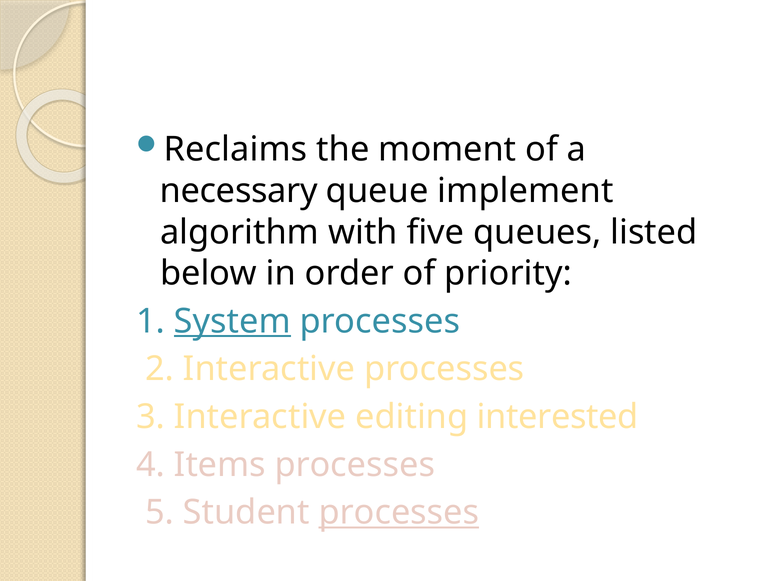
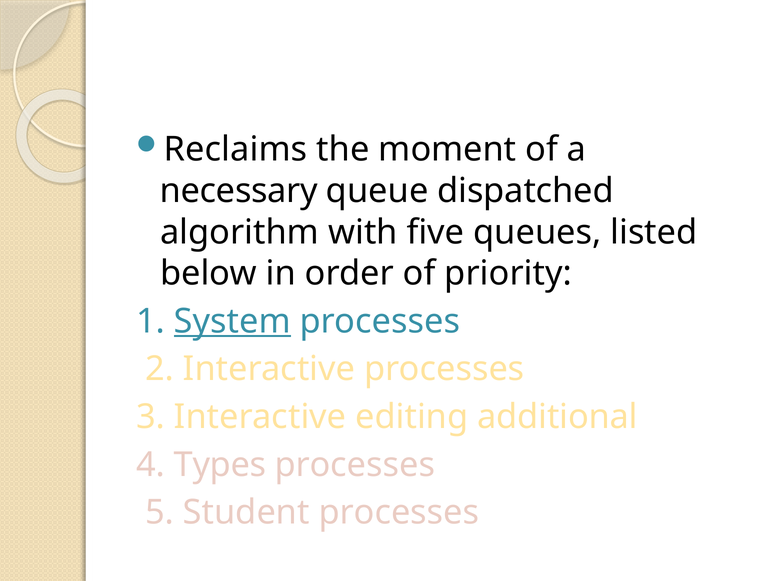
implement: implement -> dispatched (526, 191)
interested: interested -> additional (558, 417)
Items: Items -> Types (220, 464)
processes underline: present -> none (399, 512)
